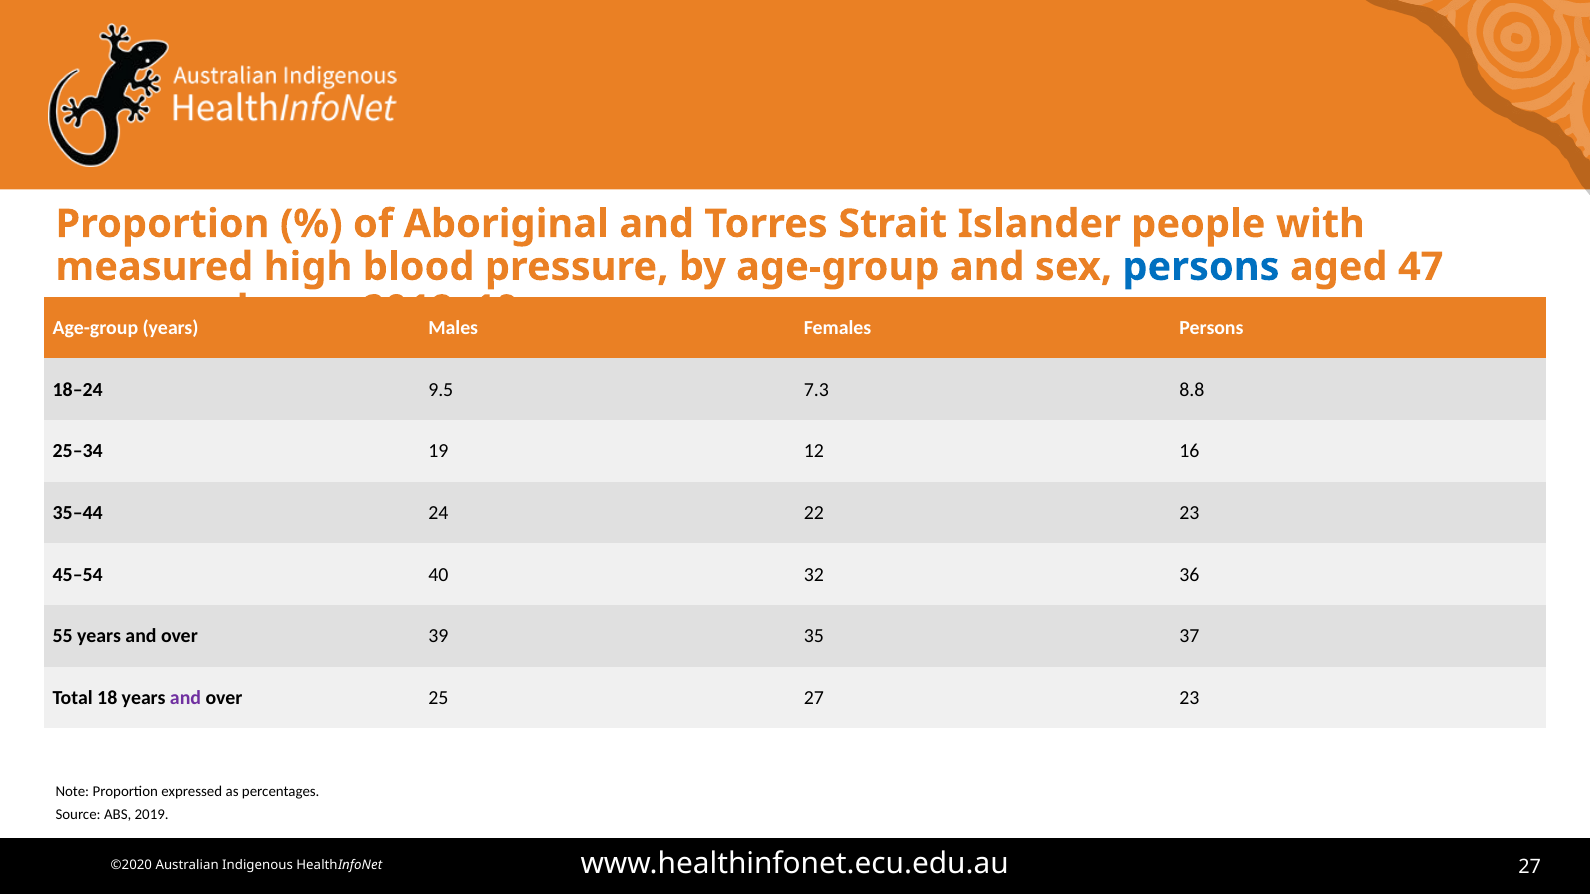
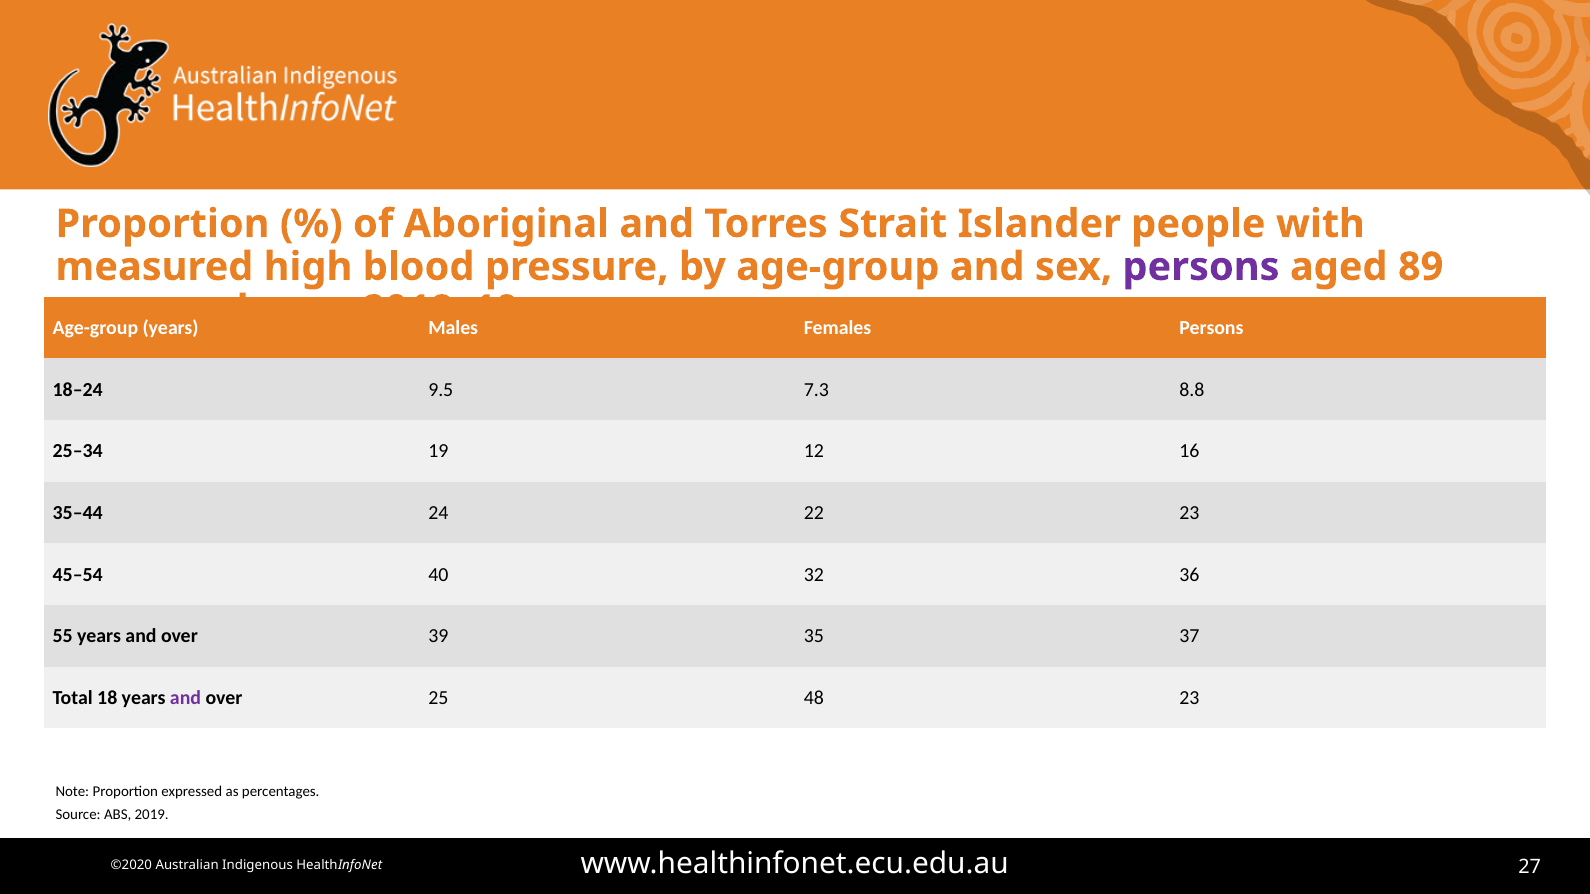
persons colour: blue -> purple (1201, 267)
47: 47 -> 89 (1421, 267)
25 27: 27 -> 48 (814, 698)
